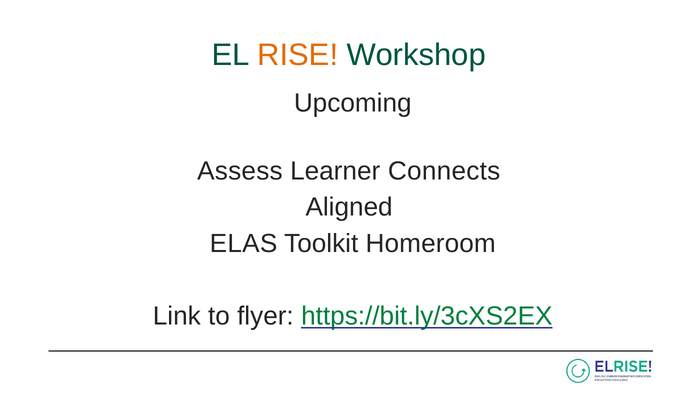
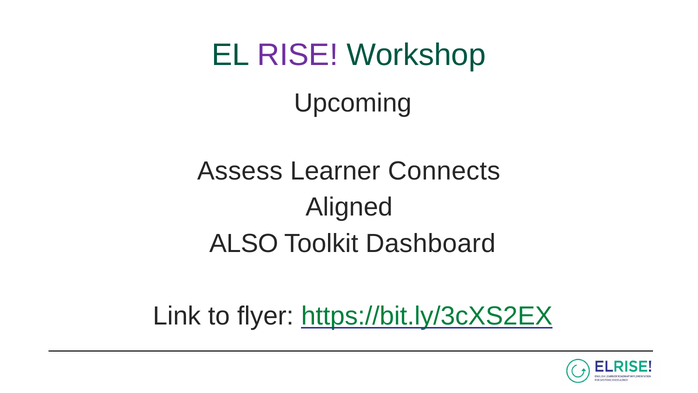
RISE colour: orange -> purple (298, 55)
ELAS: ELAS -> ALSO (244, 243)
Homeroom: Homeroom -> Dashboard (431, 243)
